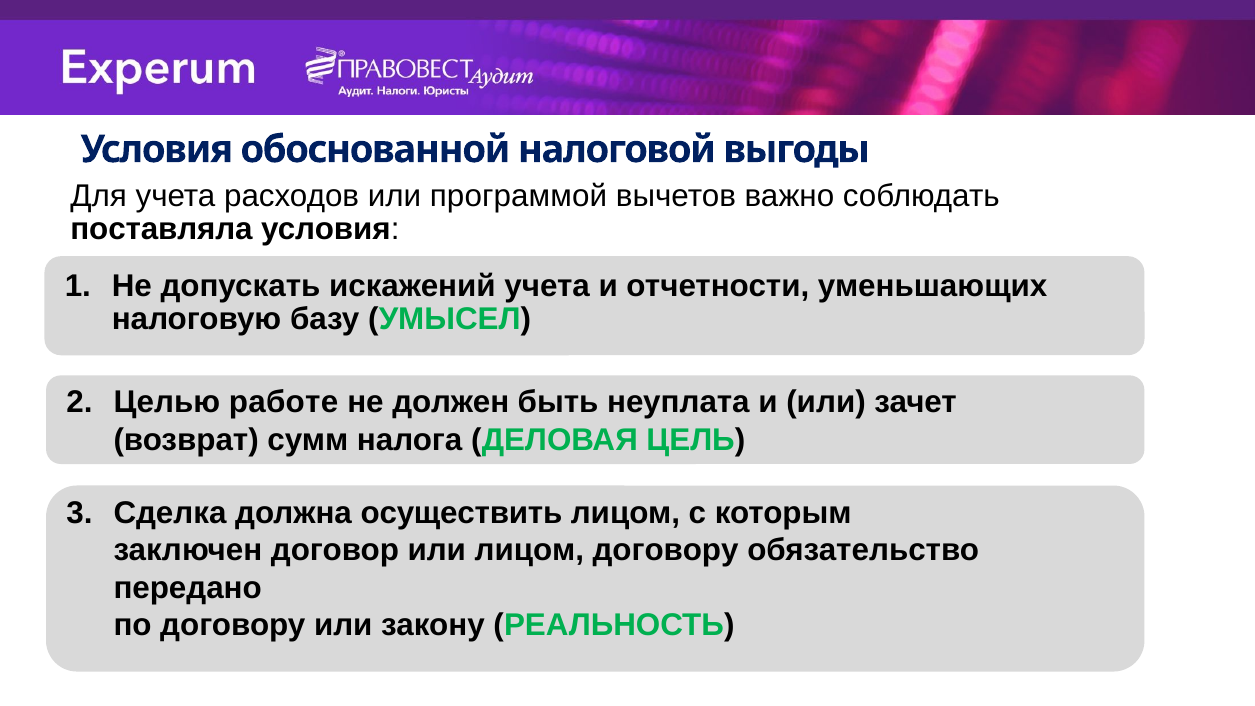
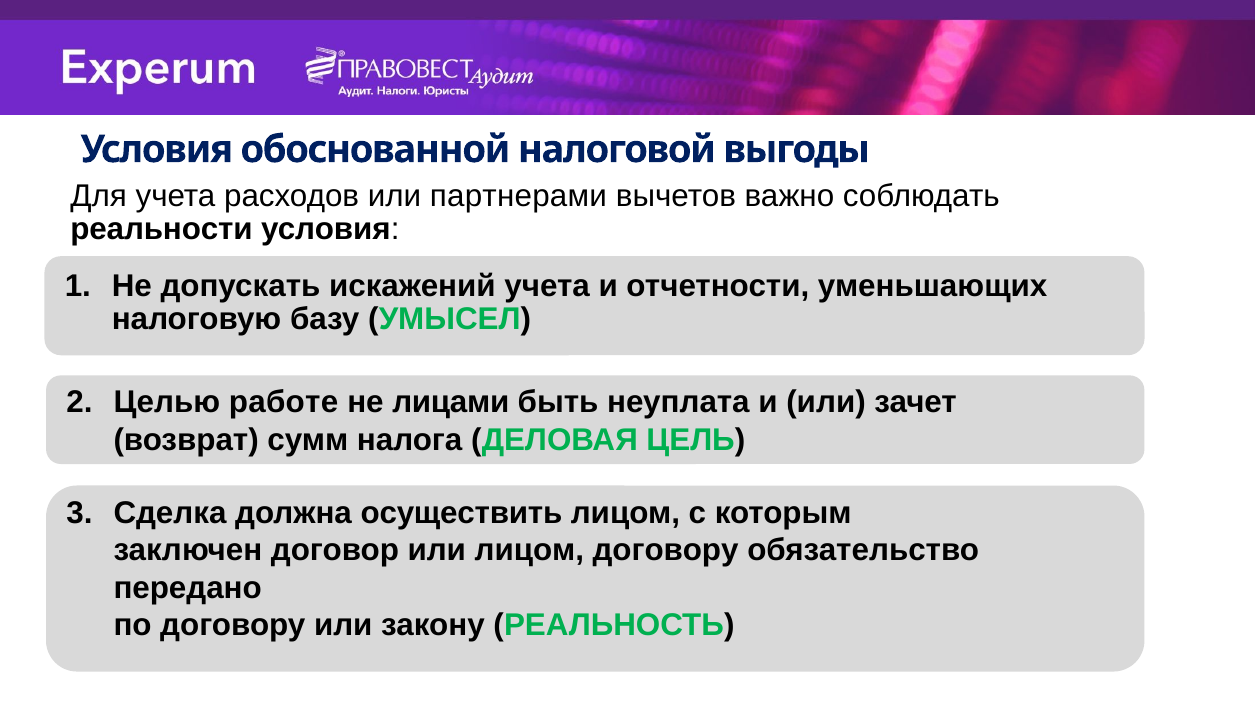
программой: программой -> партнерами (518, 197)
поставляла: поставляла -> реальности (161, 230)
должен: должен -> лицами (451, 402)
